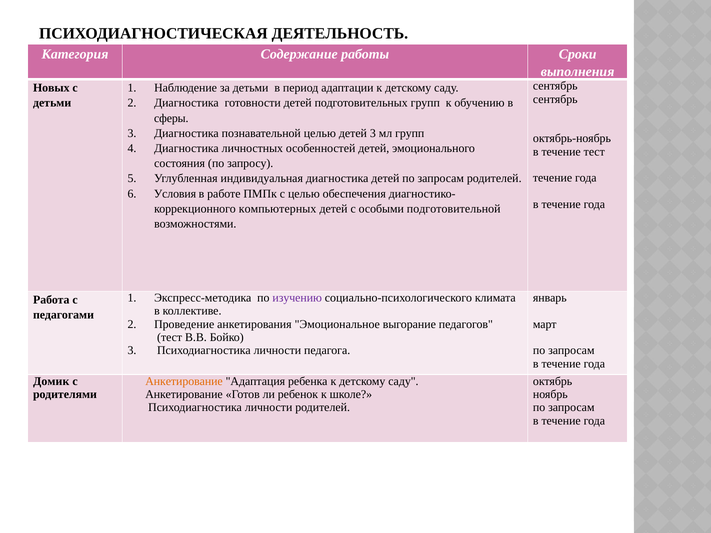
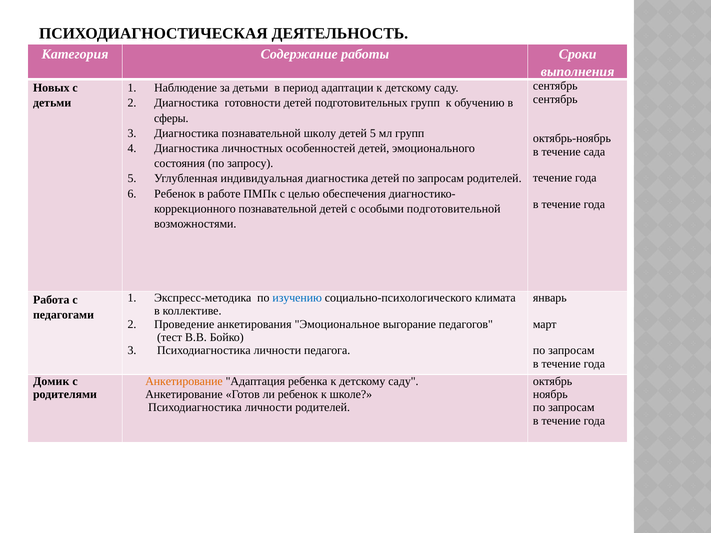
познавательной целью: целью -> школу (320, 133)
детей 3: 3 -> 5 (373, 133)
течение тест: тест -> сада (594, 152)
Условия: Условия -> Ребенок (175, 194)
компьютерных: компьютерных -> познавательной (278, 209)
изучению colour: purple -> blue (297, 298)
